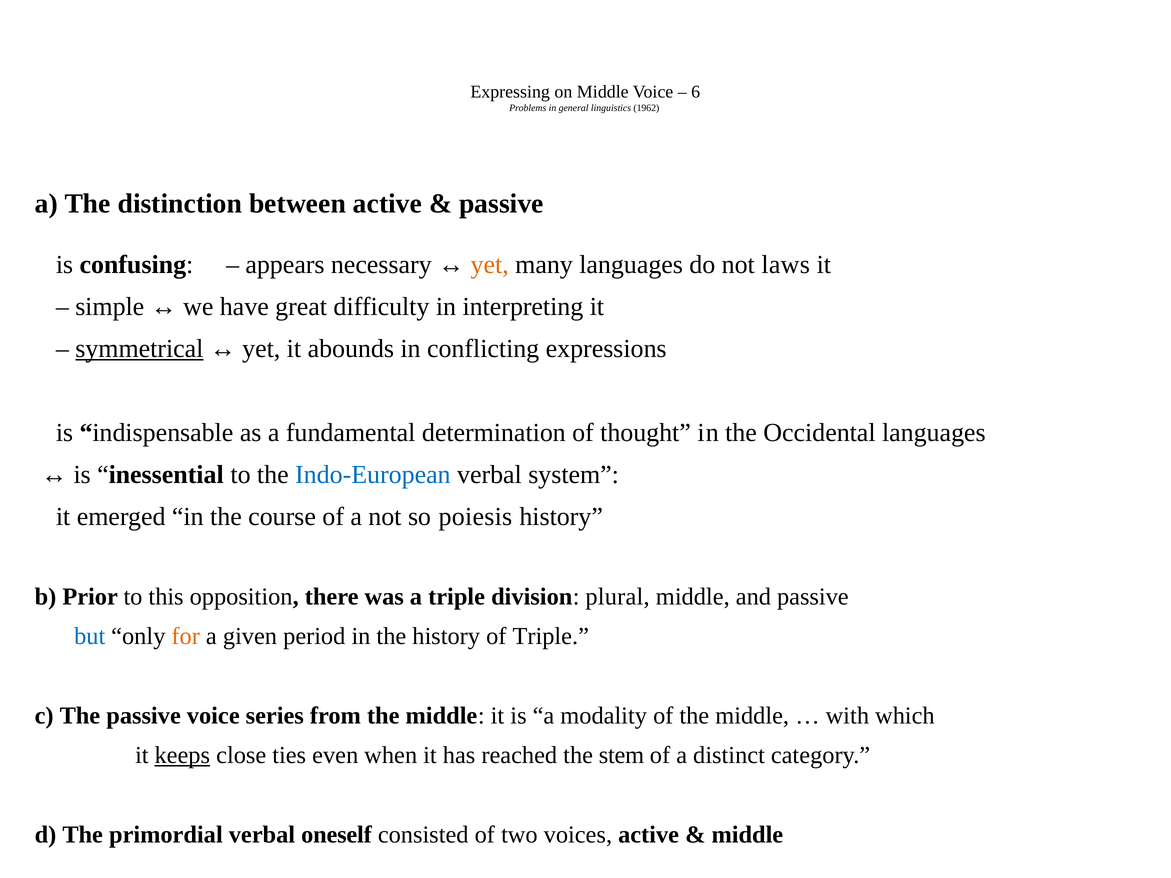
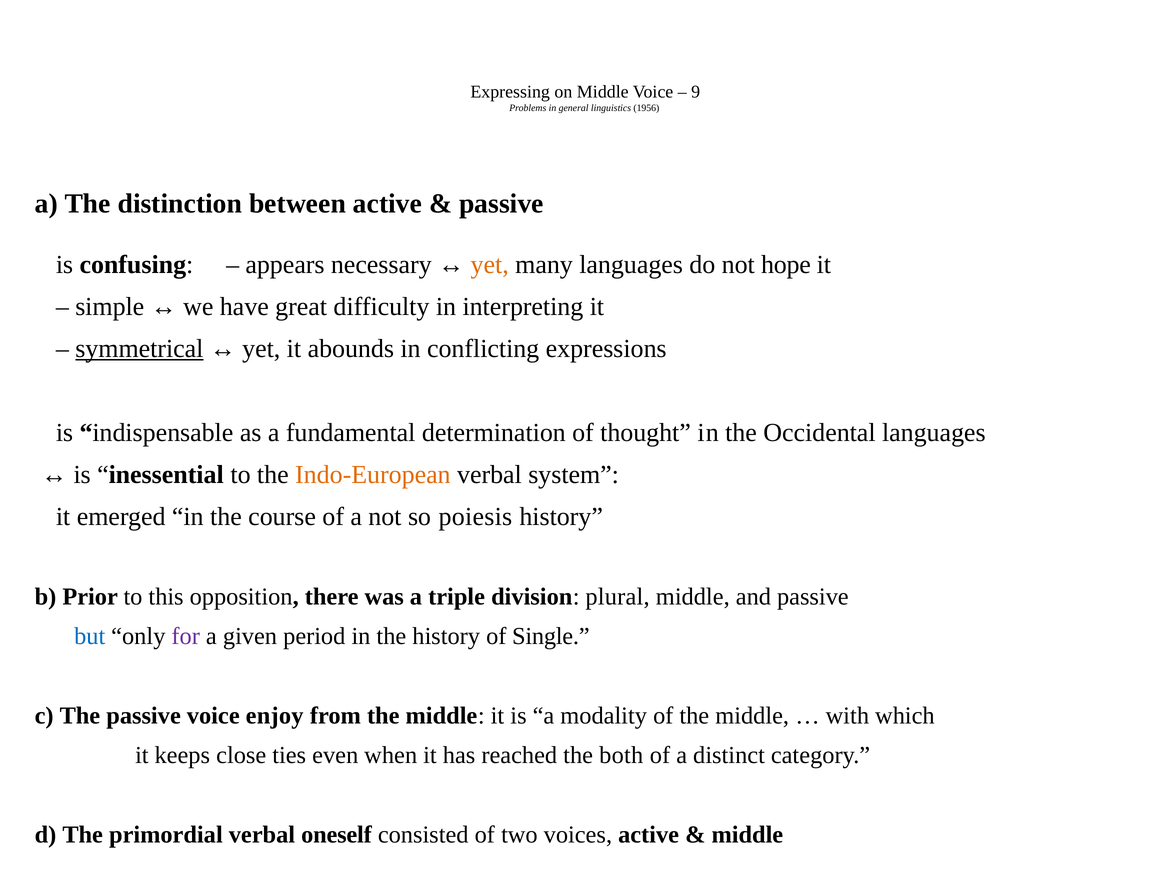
6: 6 -> 9 (696, 92)
1962: 1962 -> 1956 (646, 108)
laws: laws -> hope (786, 265)
Indo-European colour: blue -> orange (373, 475)
for colour: orange -> purple (186, 637)
of Triple: Triple -> Single (551, 637)
series: series -> enjoy (275, 716)
keeps underline: present -> none (182, 756)
stem: stem -> both (621, 756)
